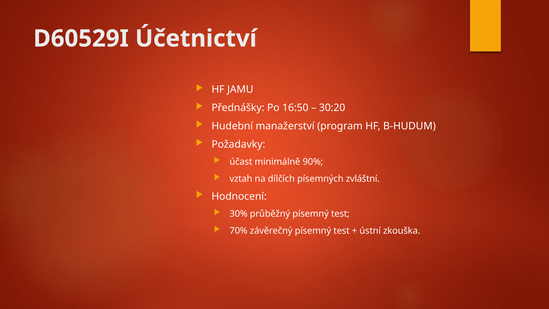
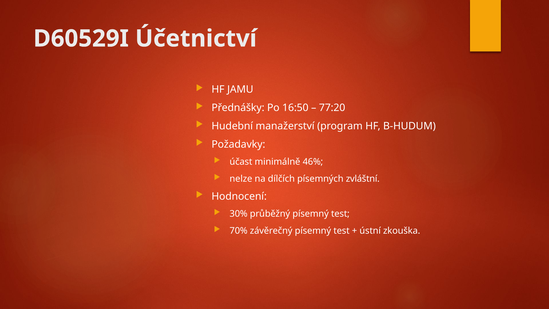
30:20: 30:20 -> 77:20 (332, 108)
90%: 90% -> 46% (313, 162)
vztah: vztah -> nelze (241, 179)
